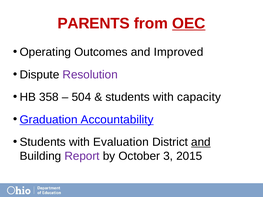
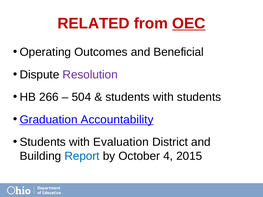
PARENTS: PARENTS -> RELATED (94, 23)
Improved: Improved -> Beneficial (179, 52)
358: 358 -> 266 (49, 97)
with capacity: capacity -> students (199, 97)
and underline: present -> none (201, 142)
Report colour: purple -> blue (82, 156)
3: 3 -> 4 (168, 156)
